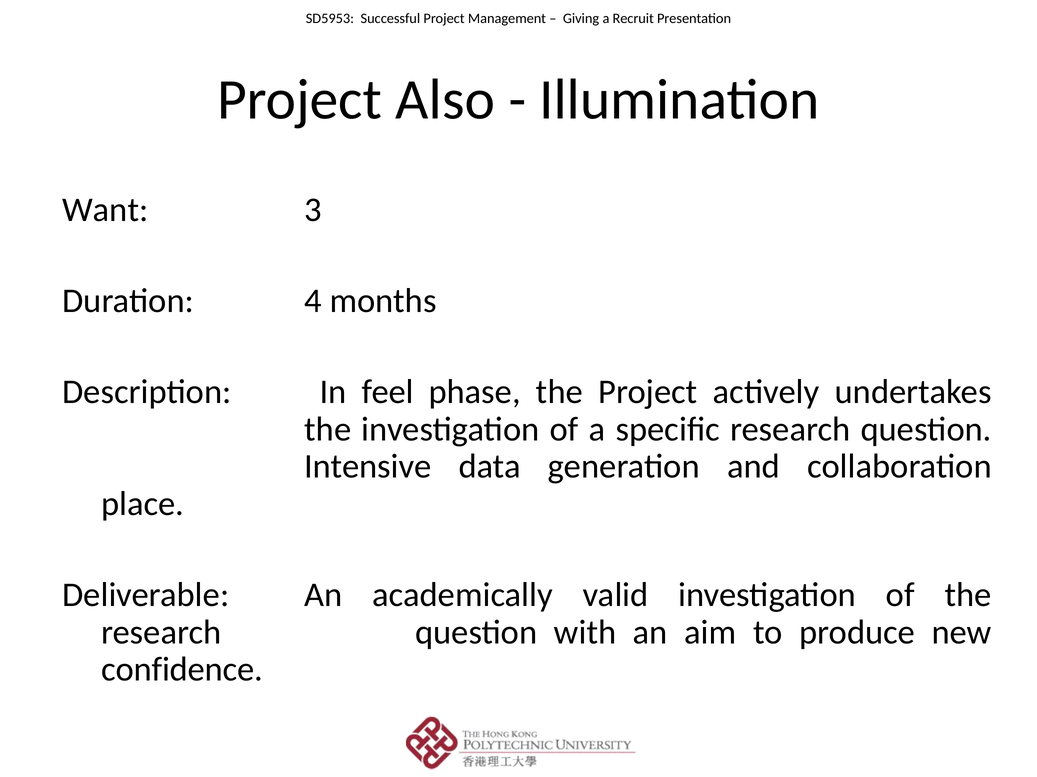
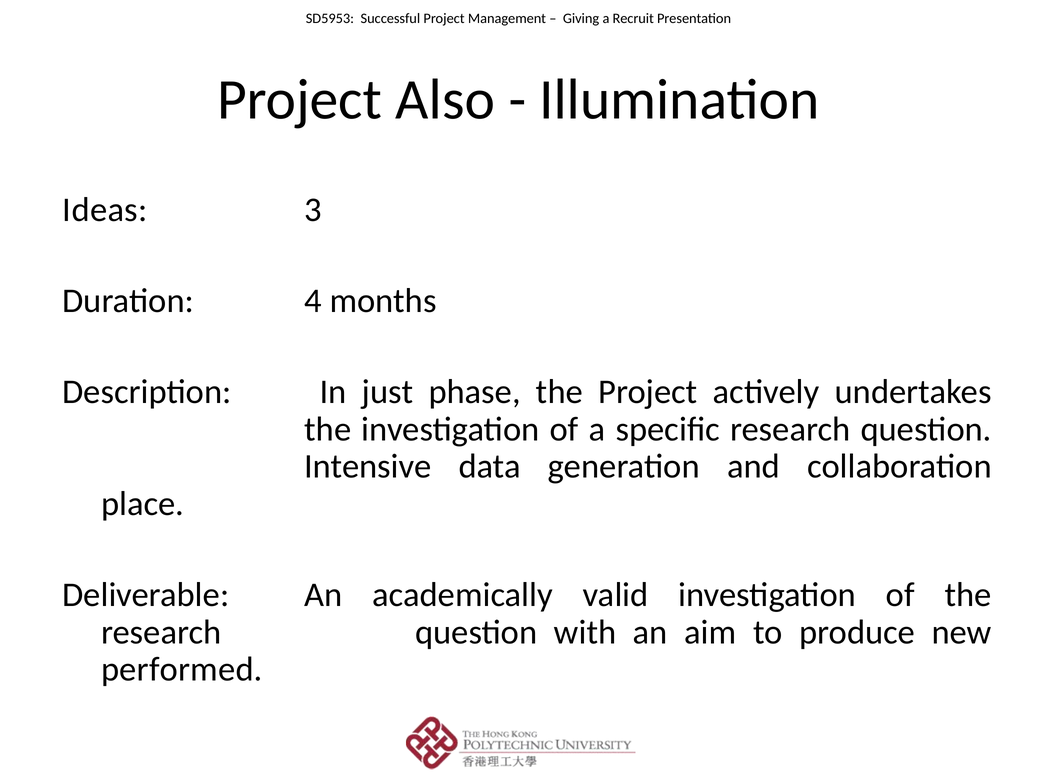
Want: Want -> Ideas (105, 210)
feel: feel -> just (388, 392)
confidence: confidence -> performed (182, 670)
